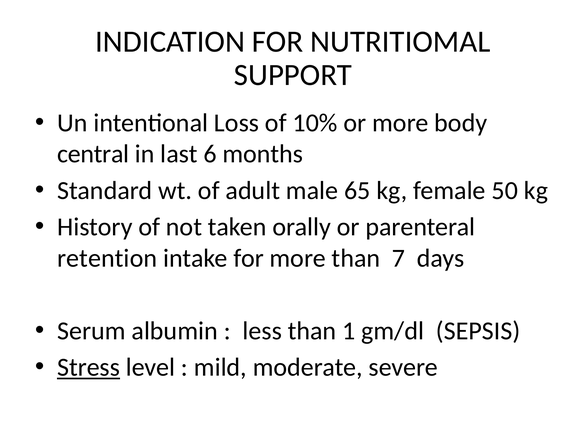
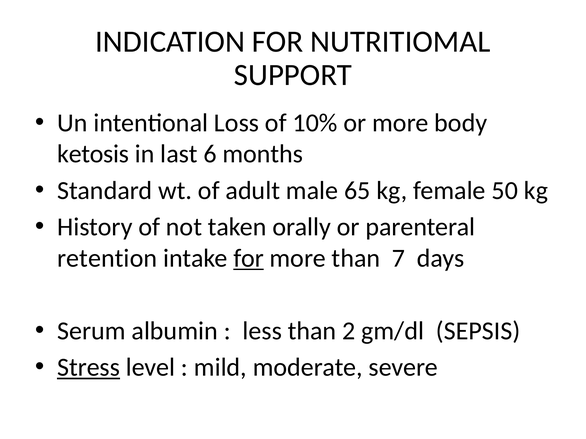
central: central -> ketosis (93, 154)
for underline: none -> present (249, 258)
1: 1 -> 2 (349, 331)
